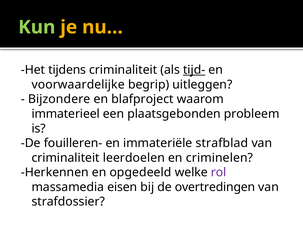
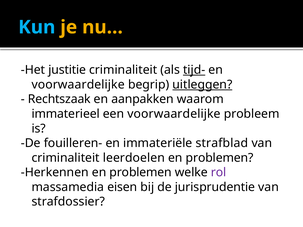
Kun colour: light green -> light blue (37, 27)
tijdens: tijdens -> justitie (67, 70)
uitleggen underline: none -> present (202, 85)
Bijzondere: Bijzondere -> Rechtszaak (59, 99)
blafproject: blafproject -> aanpakken (143, 99)
een plaatsgebonden: plaatsgebonden -> voorwaardelijke (174, 114)
criminelen: criminelen -> problemen (220, 158)
Herkennen en opgedeeld: opgedeeld -> problemen (141, 173)
overtredingen: overtredingen -> jurisprudentie (215, 187)
